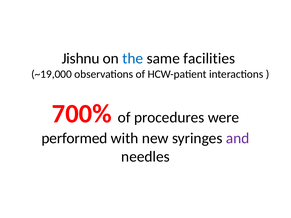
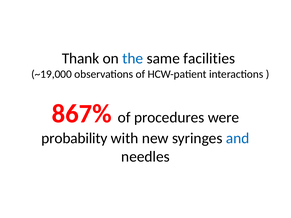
Jishnu: Jishnu -> Thank (81, 59)
700%: 700% -> 867% (82, 114)
performed: performed -> probability (74, 138)
and colour: purple -> blue (238, 138)
